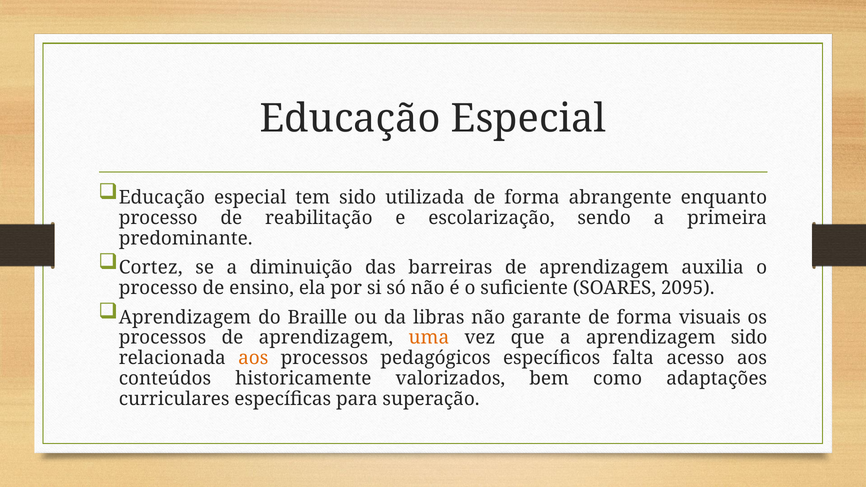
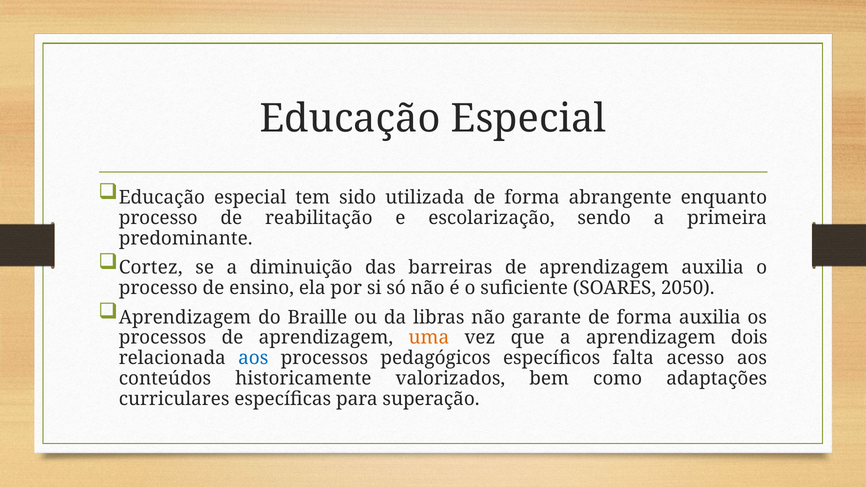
2095: 2095 -> 2050 (688, 288)
forma visuais: visuais -> auxilia (710, 317)
aprendizagem sido: sido -> dois (749, 338)
aos colour: orange -> blue (253, 358)
